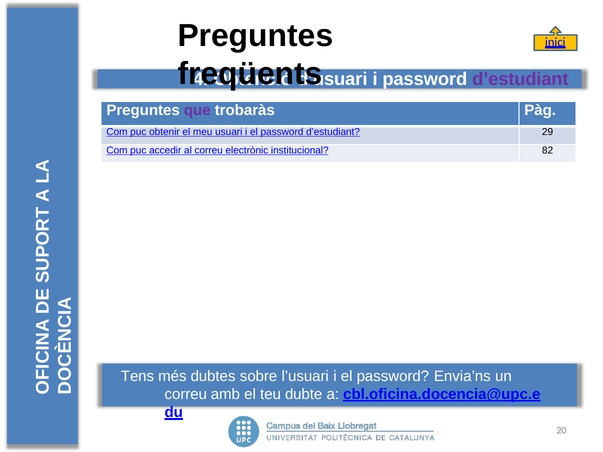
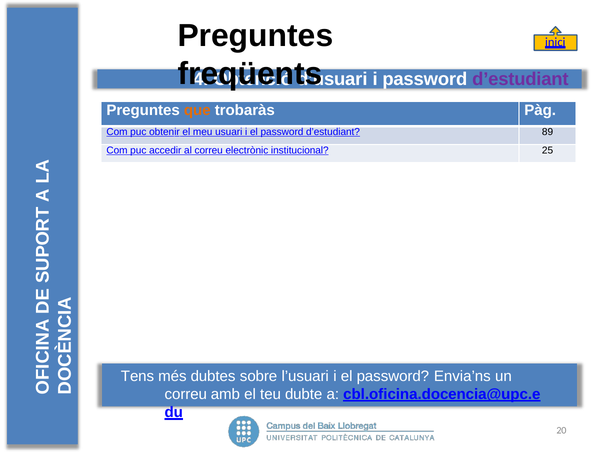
que colour: purple -> orange (197, 111)
29: 29 -> 89 (548, 132)
82: 82 -> 25 (548, 150)
